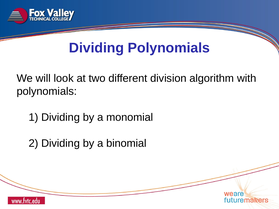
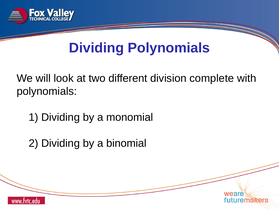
algorithm: algorithm -> complete (212, 78)
